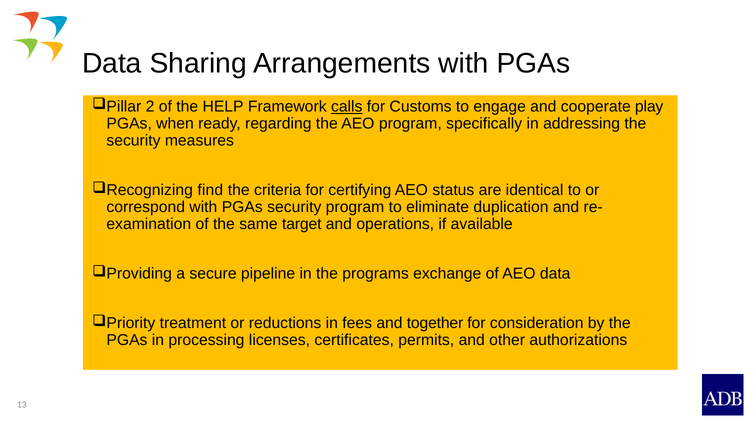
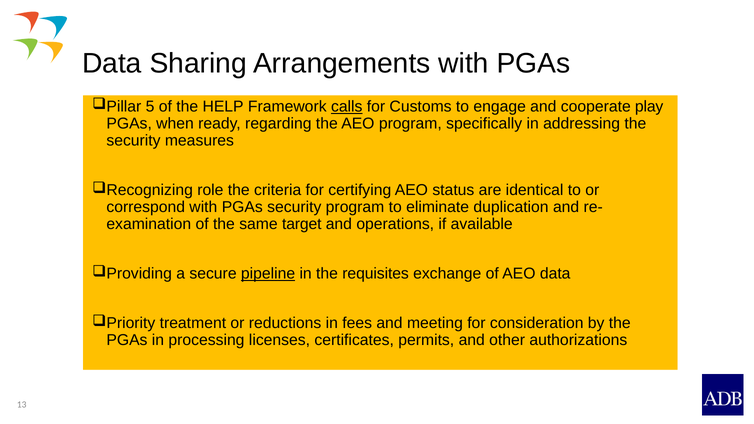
2: 2 -> 5 (150, 107)
find: find -> role (210, 190)
pipeline underline: none -> present (268, 274)
programs: programs -> requisites (376, 274)
together: together -> meeting (435, 323)
